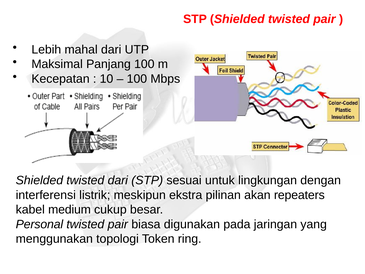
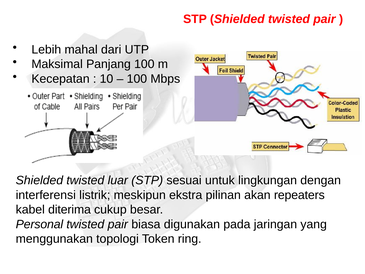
twisted dari: dari -> luar (118, 180)
medium: medium -> diterima (70, 209)
